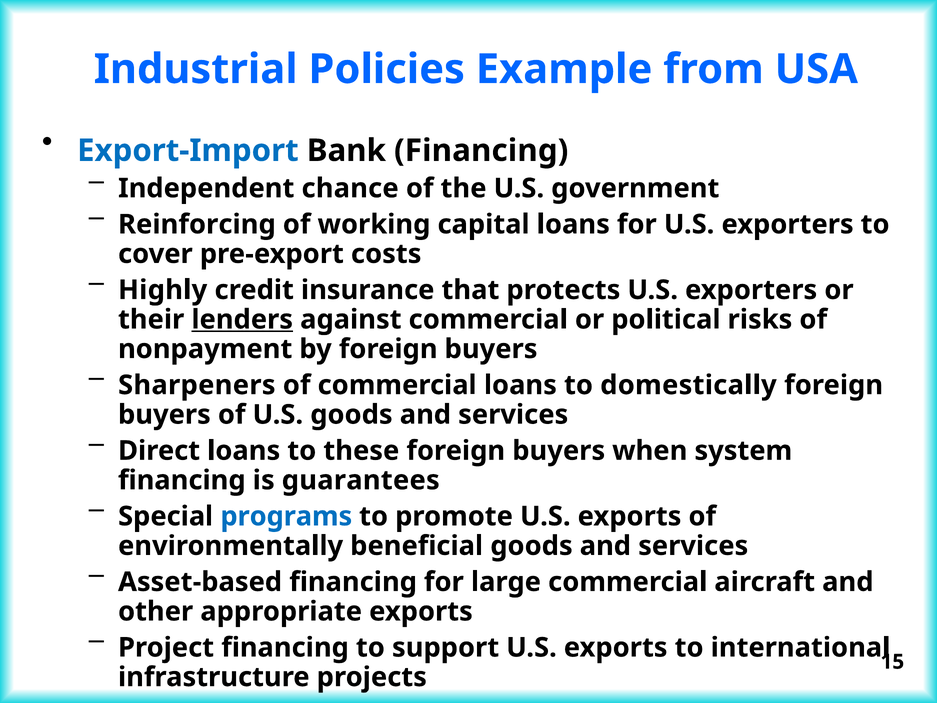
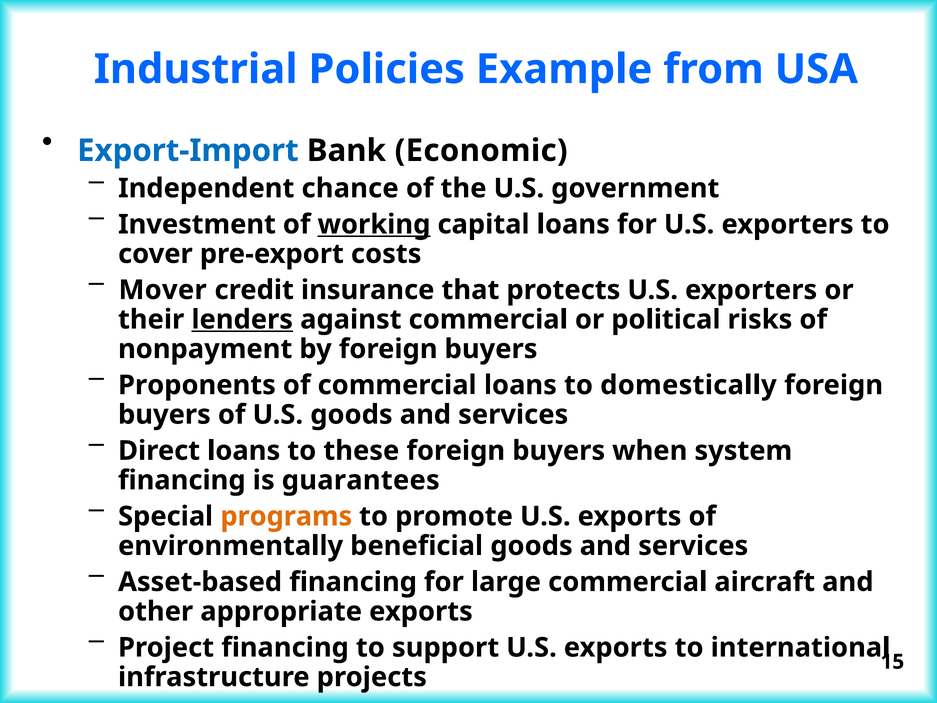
Bank Financing: Financing -> Economic (481, 151)
Reinforcing: Reinforcing -> Investment (197, 224)
working underline: none -> present (374, 224)
Highly: Highly -> Mover (163, 290)
Sharpeners: Sharpeners -> Proponents (197, 385)
programs colour: blue -> orange (286, 516)
